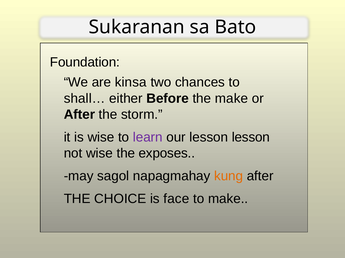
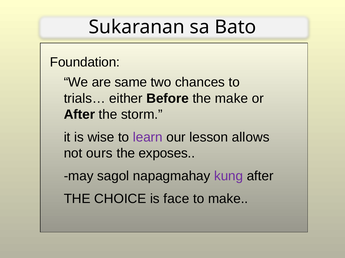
kinsa: kinsa -> same (131, 83)
shall…: shall… -> trials… (85, 99)
lesson lesson: lesson -> allows (251, 138)
not wise: wise -> ours (99, 154)
kung colour: orange -> purple (229, 177)
